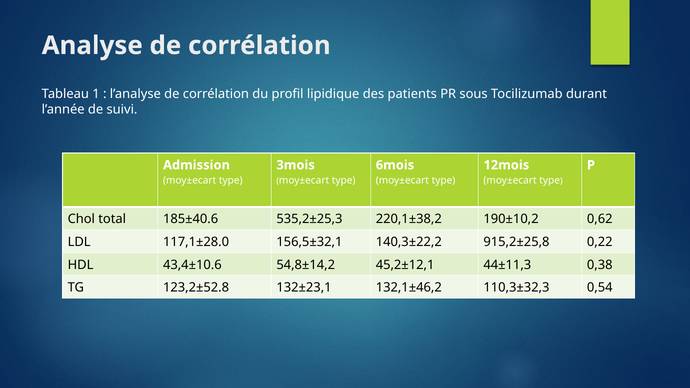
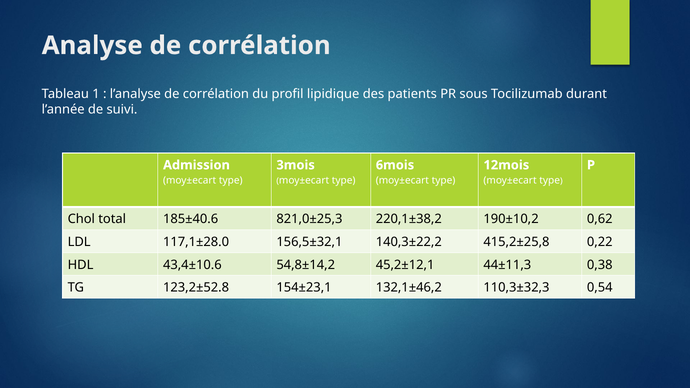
535,2±25,3: 535,2±25,3 -> 821,0±25,3 (309, 219)
915,2±25,8: 915,2±25,8 -> 415,2±25,8 (516, 242)
132±23,1: 132±23,1 -> 154±23,1 (304, 288)
